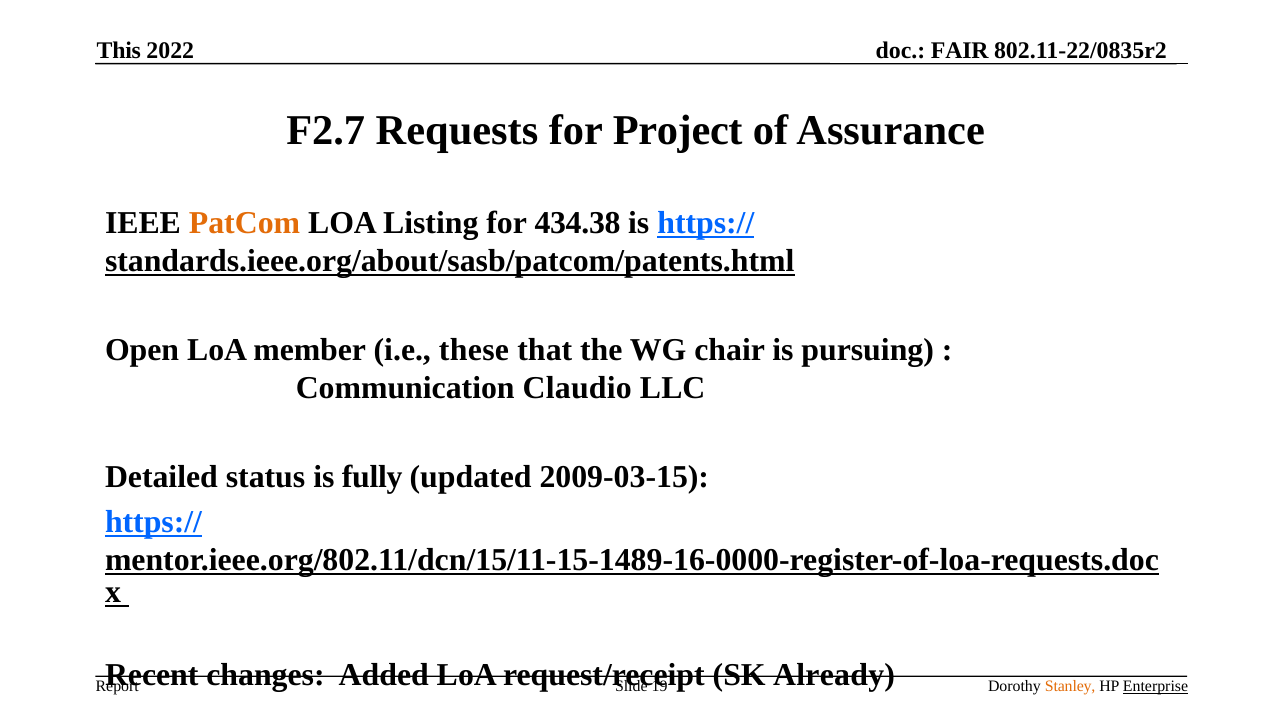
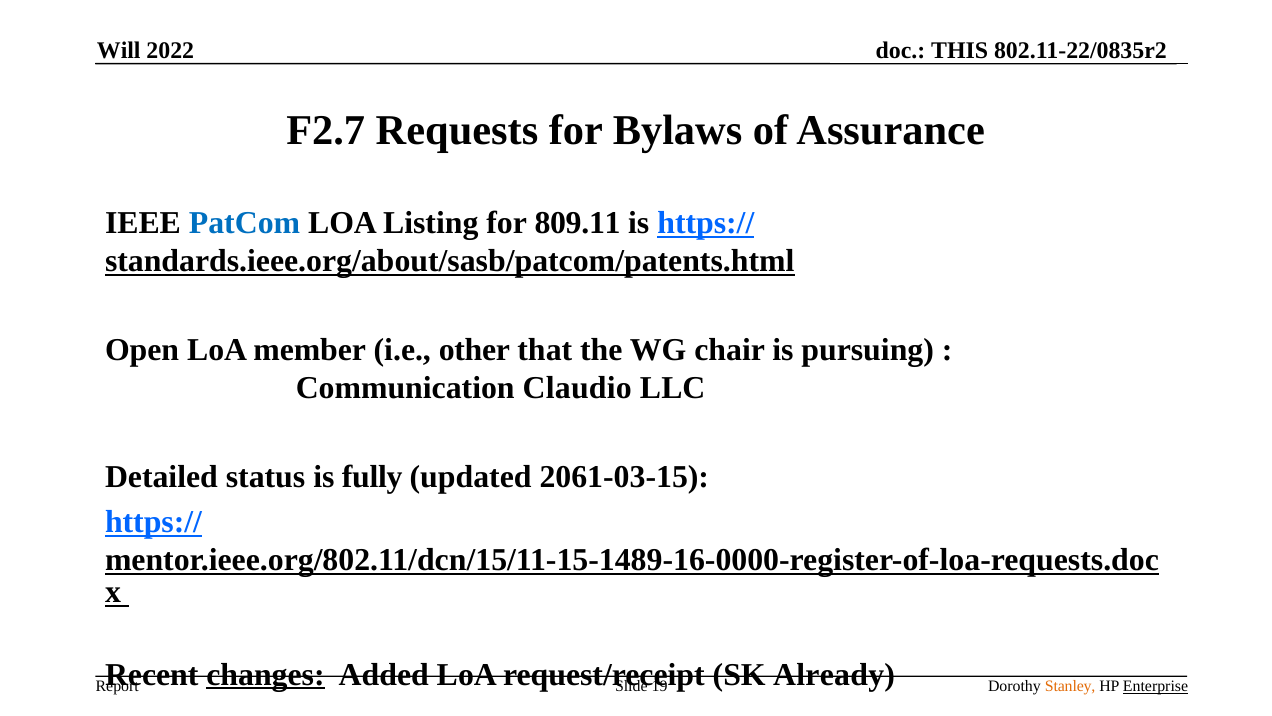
This: This -> Will (119, 51)
FAIR: FAIR -> THIS (960, 51)
Project: Project -> Bylaws (678, 130)
PatCom colour: orange -> blue (245, 223)
434.38: 434.38 -> 809.11 (578, 223)
these: these -> other (474, 350)
2009-03-15: 2009-03-15 -> 2061-03-15 (624, 477)
changes underline: none -> present (266, 674)
